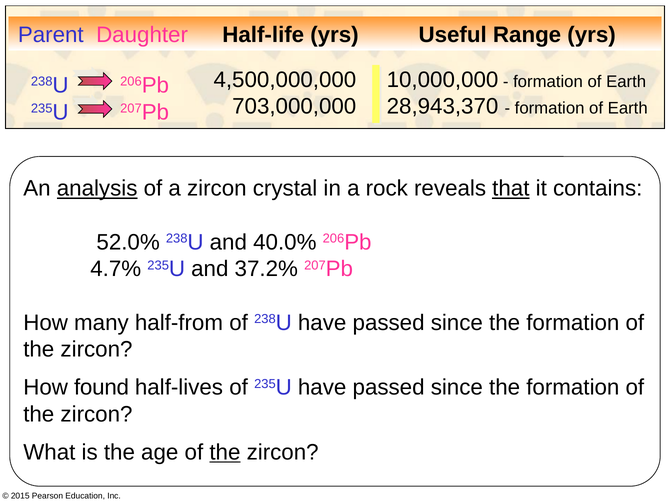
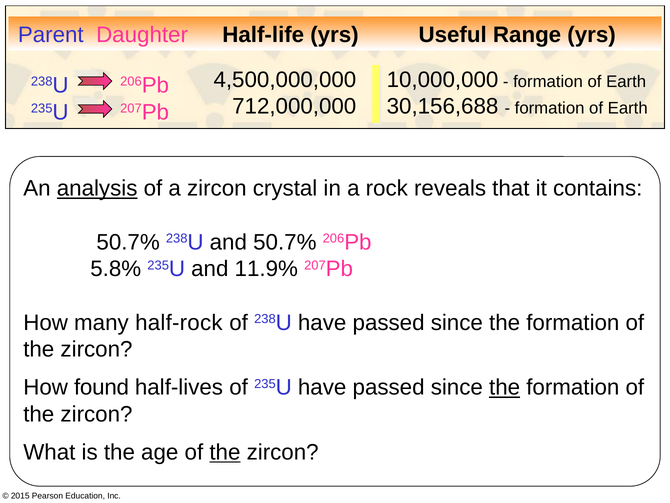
703,000,000: 703,000,000 -> 712,000,000 (294, 106)
28,943,370: 28,943,370 -> 30,156,688 (443, 106)
that underline: present -> none (511, 188)
52.0%: 52.0% -> 50.7% (128, 242)
and 40.0%: 40.0% -> 50.7% (285, 242)
4.7%: 4.7% -> 5.8% (116, 269)
37.2%: 37.2% -> 11.9% (266, 269)
half-from: half-from -> half-rock (179, 322)
the underline: none -> present (505, 387)
